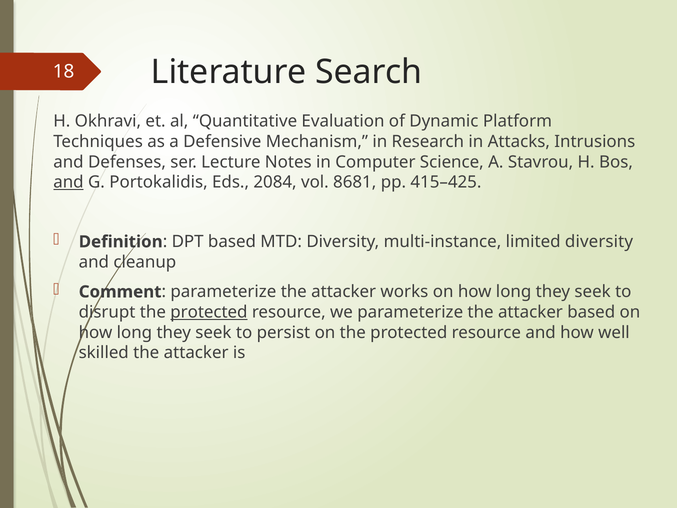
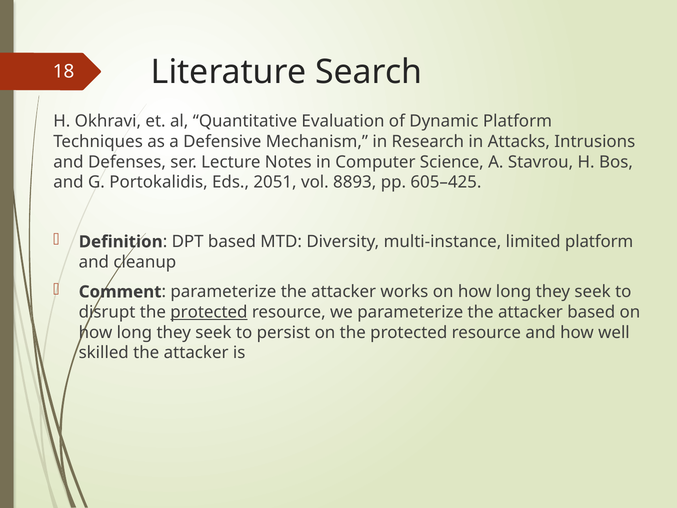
and underline: present -> none (68, 182)
2084: 2084 -> 2051 (275, 182)
8681: 8681 -> 8893 (355, 182)
415–425: 415–425 -> 605–425 (446, 182)
limited diversity: diversity -> platform (599, 242)
